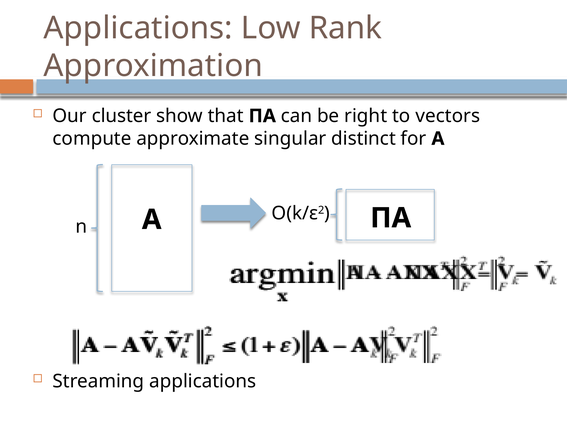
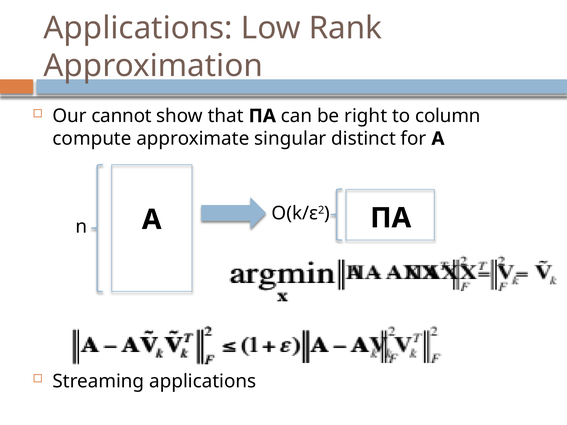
cluster: cluster -> cannot (122, 116)
vectors: vectors -> column (448, 116)
